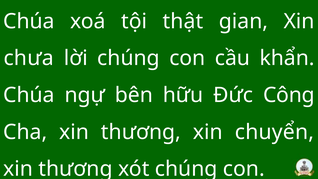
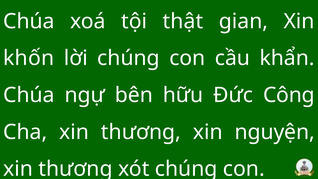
chưa: chưa -> khốn (29, 58)
chuyển: chuyển -> nguyện (275, 132)
